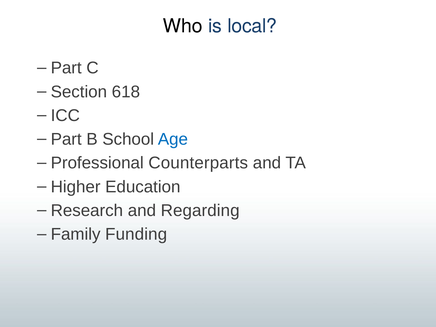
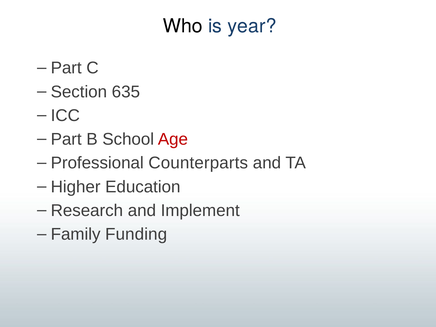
local: local -> year (252, 26)
618: 618 -> 635 (126, 92)
Age colour: blue -> red (173, 139)
Regarding: Regarding -> Implement (200, 211)
